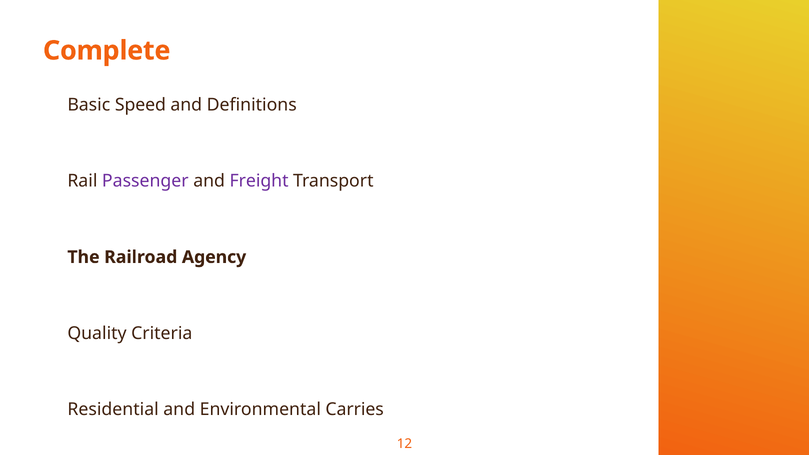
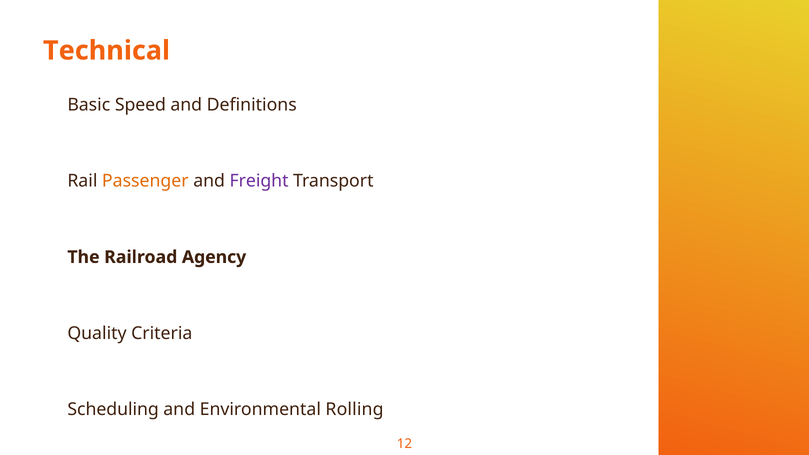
Complete: Complete -> Technical (107, 51)
Passenger colour: purple -> orange (145, 181)
Residential: Residential -> Scheduling (113, 409)
Carries: Carries -> Rolling (355, 409)
